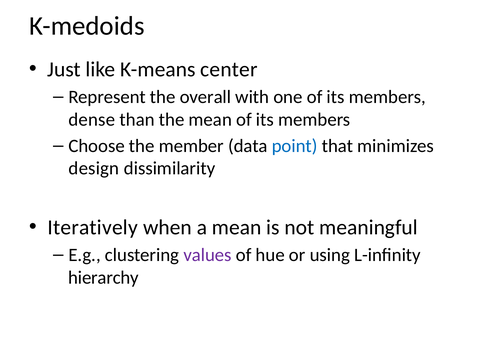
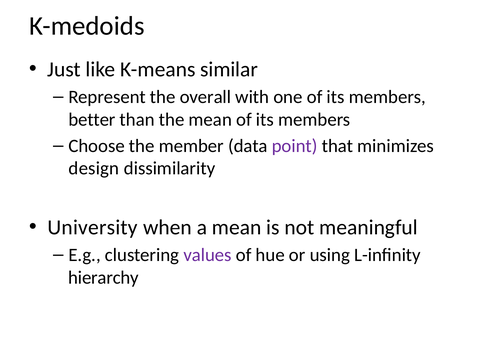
center: center -> similar (229, 69)
dense: dense -> better (92, 120)
point colour: blue -> purple (295, 146)
Iteratively: Iteratively -> University (93, 227)
